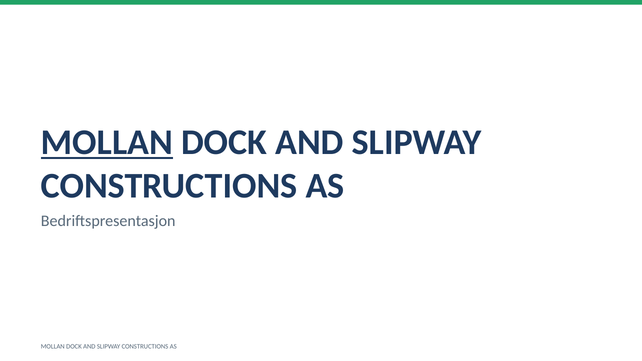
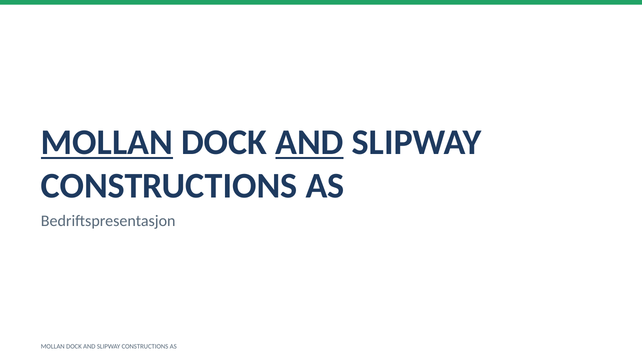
AND underline: none -> present (309, 142)
